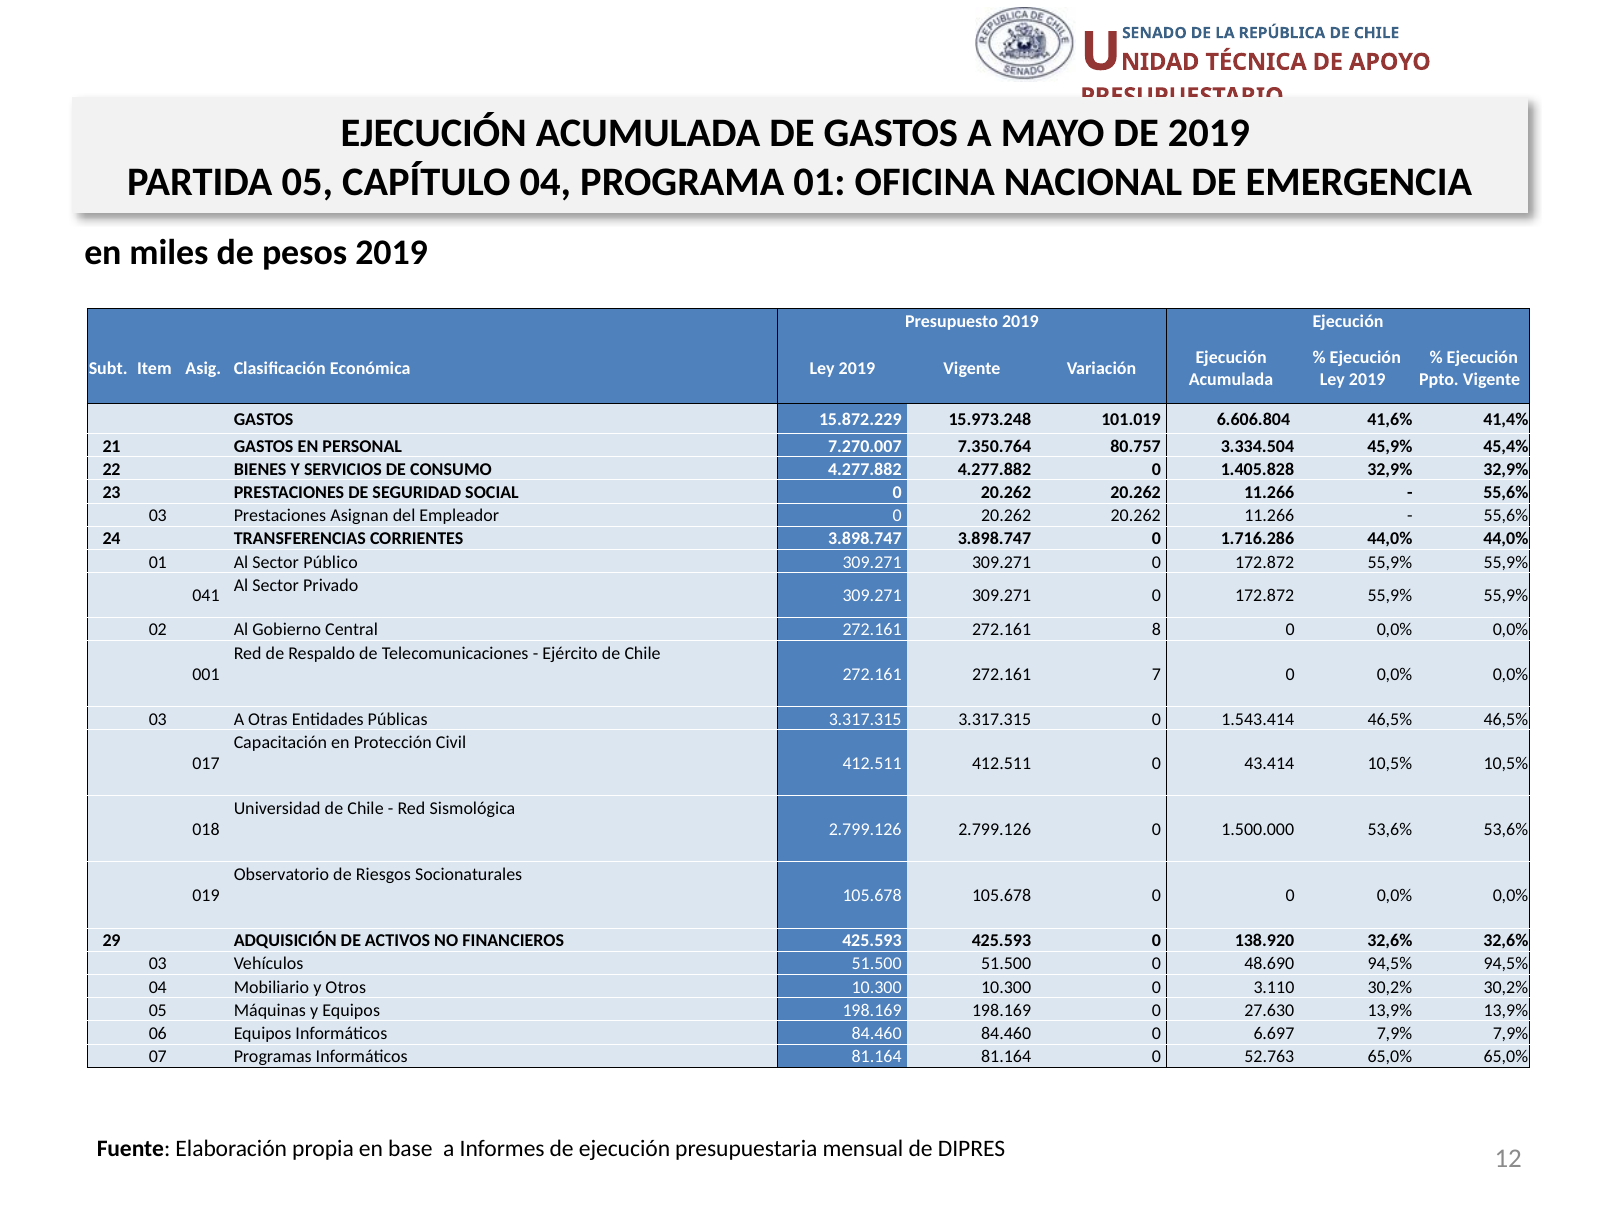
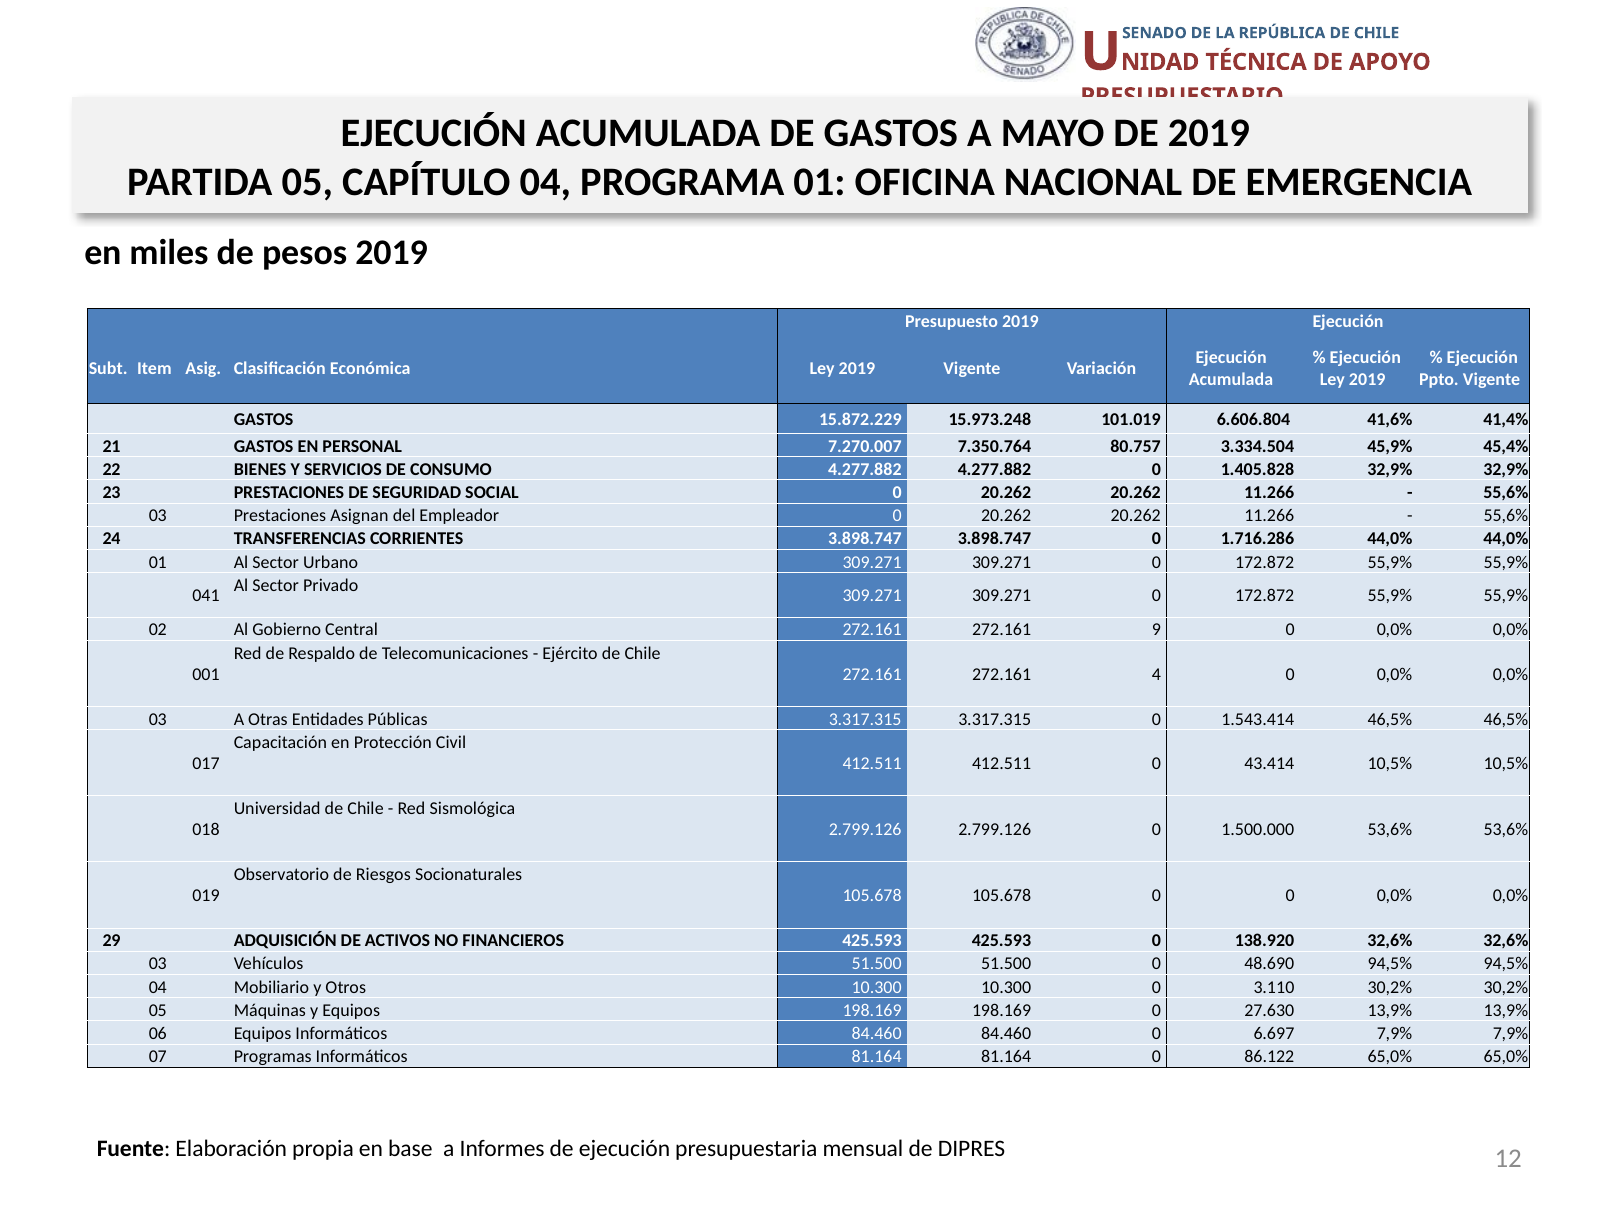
Público: Público -> Urbano (331, 562)
8: 8 -> 9 (1156, 630)
7: 7 -> 4 (1156, 675)
52.763: 52.763 -> 86.122 (1269, 1057)
